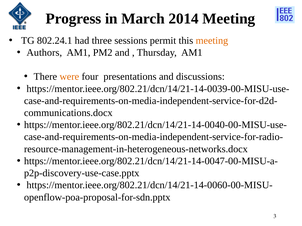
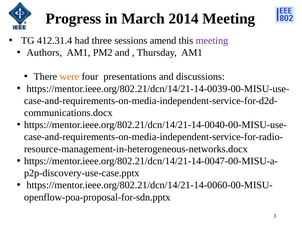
802.24.1: 802.24.1 -> 412.31.4 (55, 41)
permit: permit -> amend (163, 41)
meeting colour: orange -> purple (212, 41)
